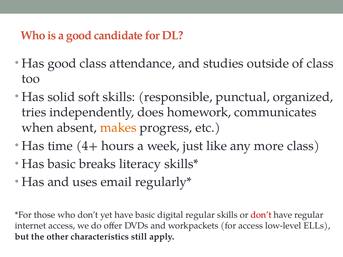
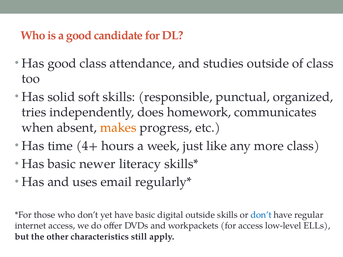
breaks: breaks -> newer (97, 164)
digital regular: regular -> outside (200, 215)
don’t colour: red -> blue (261, 215)
